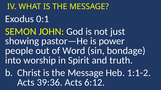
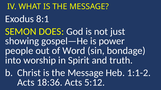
0:1: 0:1 -> 8:1 (43, 19)
JOHN: JOHN -> DOES (51, 32)
pastor—He: pastor—He -> gospel—He (65, 41)
39:36: 39:36 -> 18:36 (50, 83)
6:12: 6:12 -> 5:12 (95, 83)
